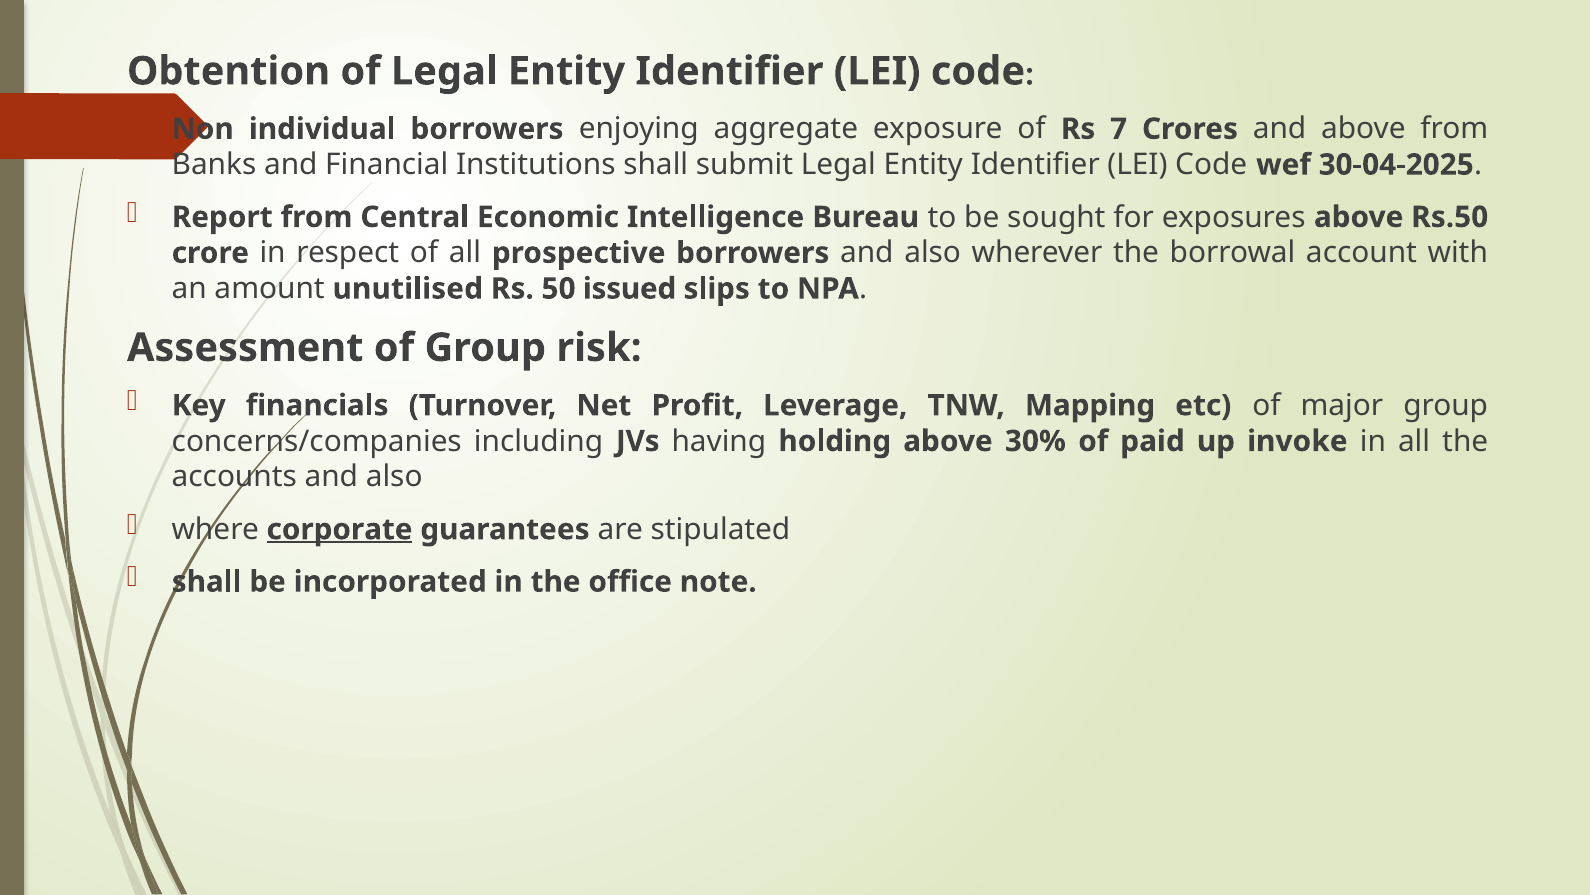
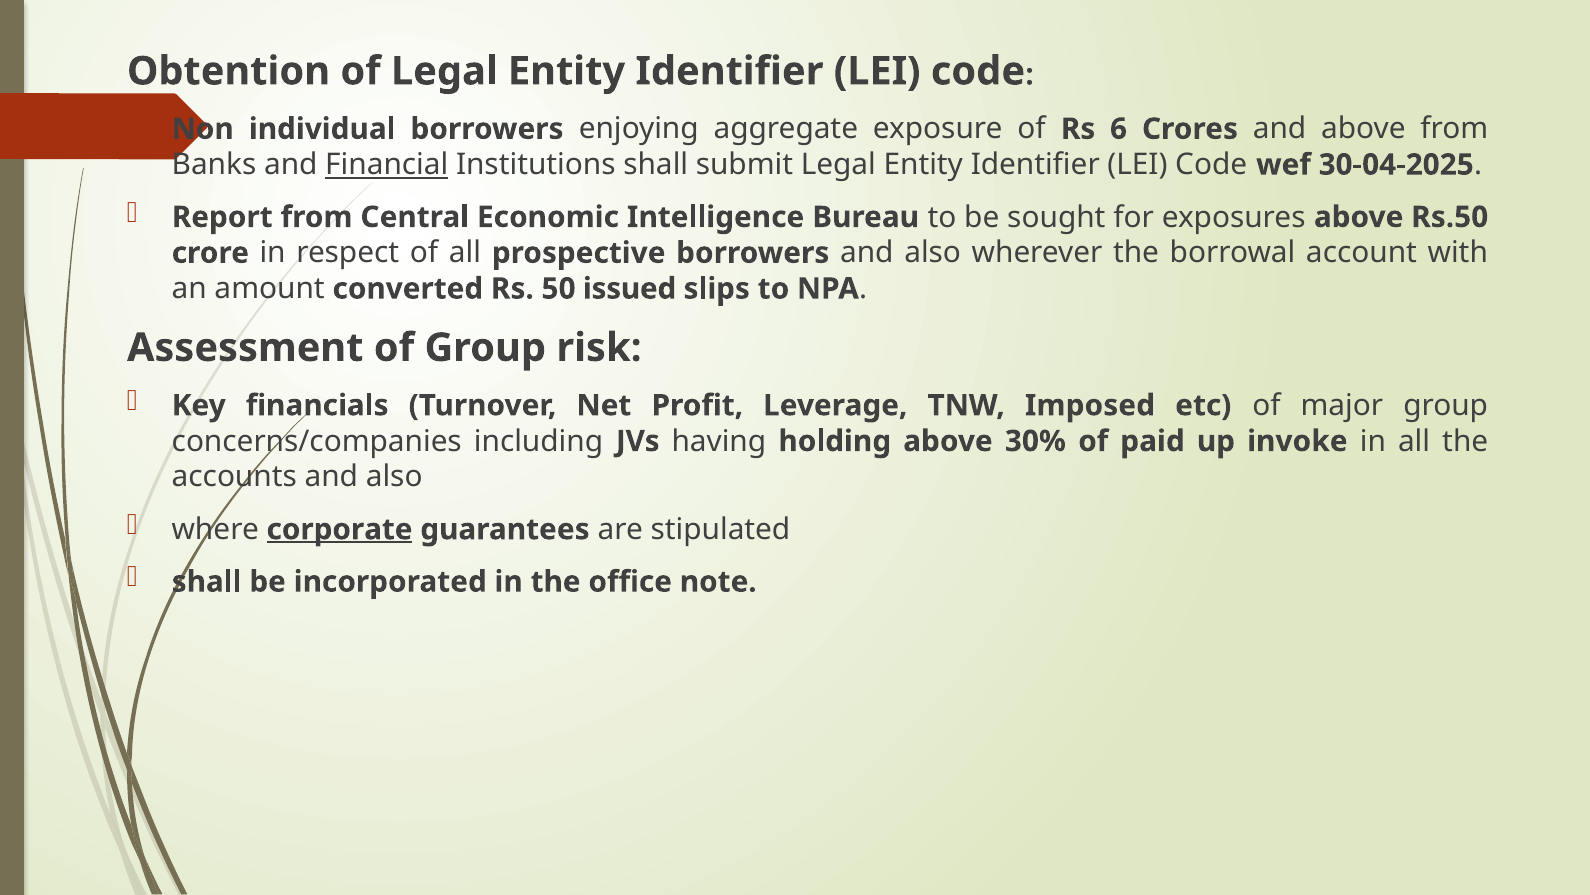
7: 7 -> 6 (1119, 129)
Financial underline: none -> present (387, 165)
unutilised: unutilised -> converted (408, 289)
Mapping: Mapping -> Imposed (1090, 405)
